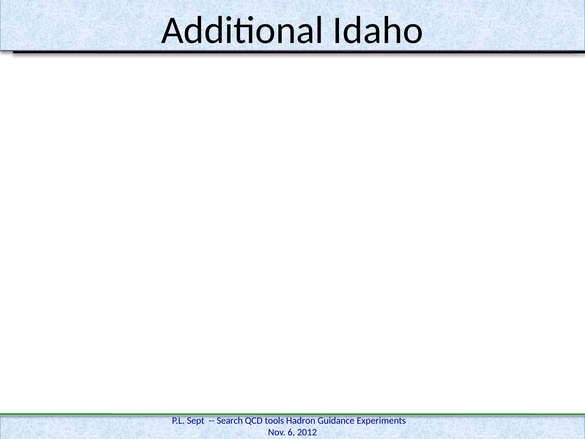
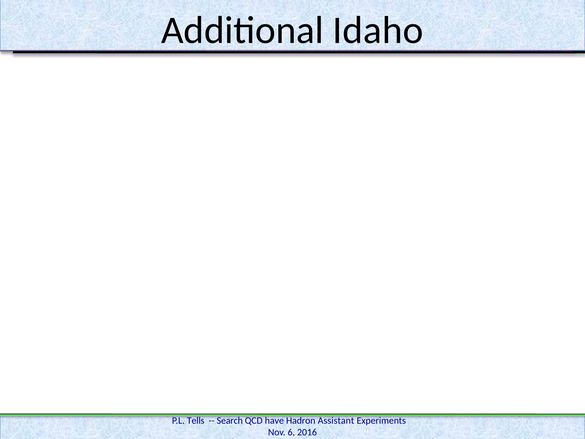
Sept: Sept -> Tells (196, 420)
tools: tools -> have (274, 420)
Guidance: Guidance -> Assistant (336, 420)
2012: 2012 -> 2016 (307, 432)
